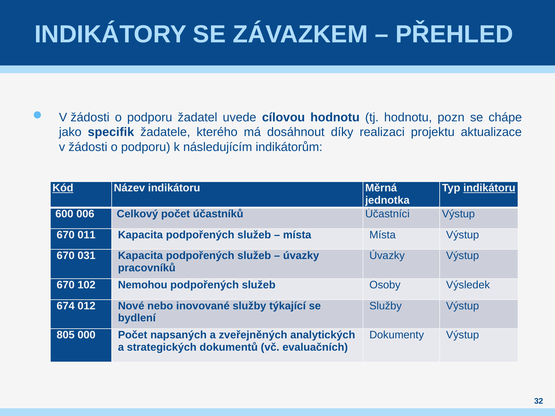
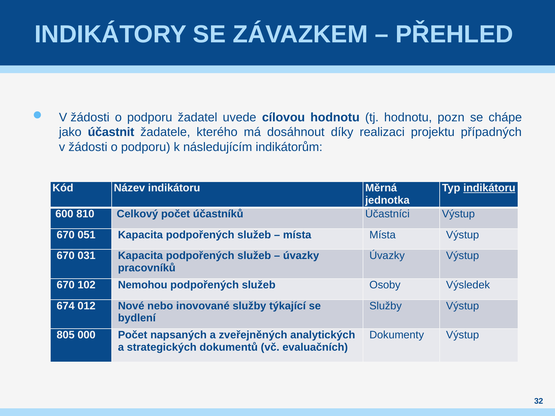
specifik: specifik -> účastnit (111, 132)
aktualizace: aktualizace -> případných (491, 132)
Kód underline: present -> none (63, 188)
006: 006 -> 810 (85, 214)
011: 011 -> 051 (87, 235)
